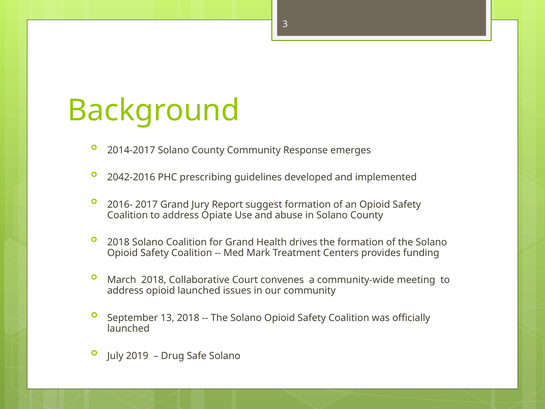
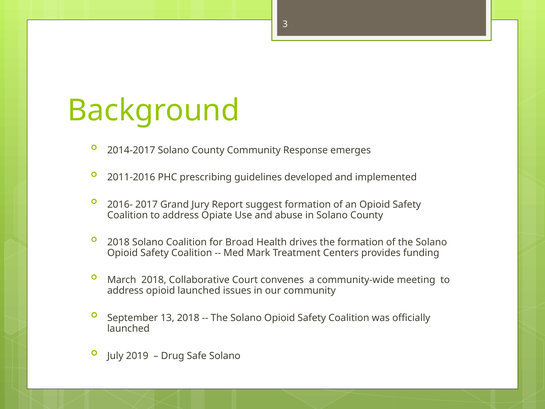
2042-2016: 2042-2016 -> 2011-2016 (131, 177)
for Grand: Grand -> Broad (239, 242)
